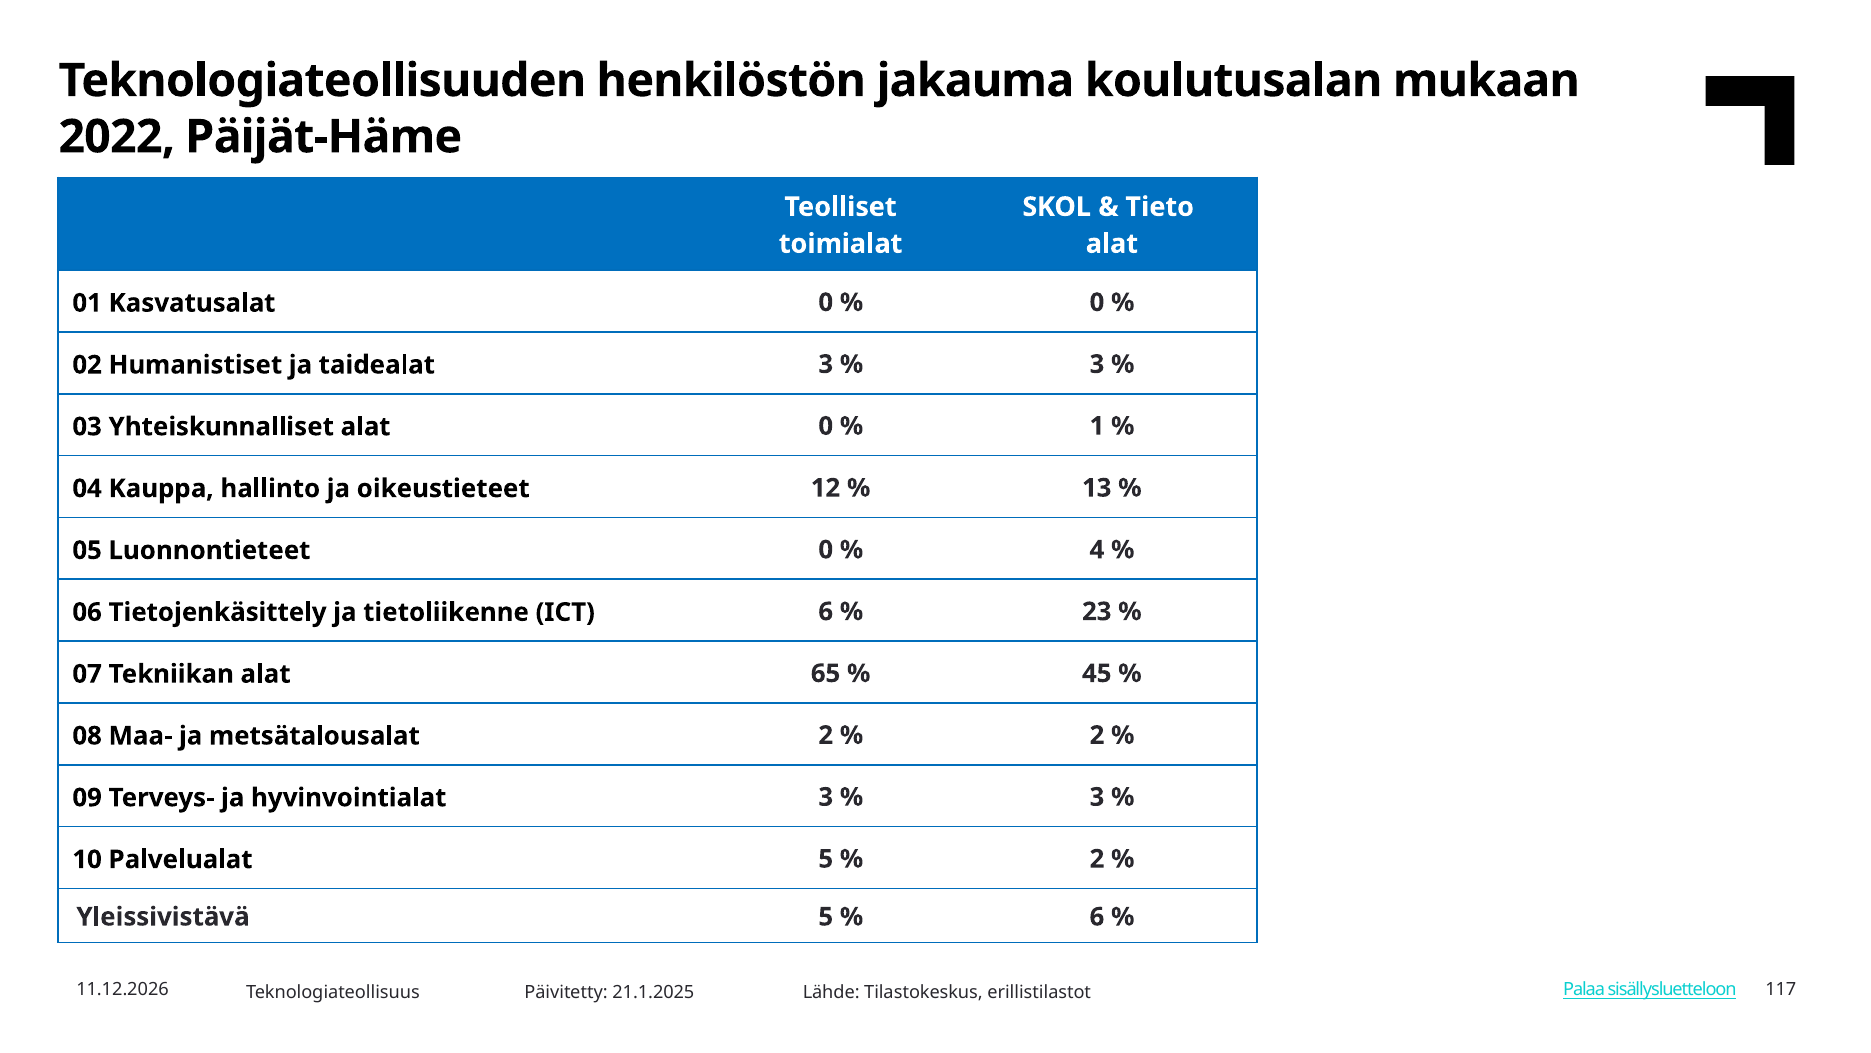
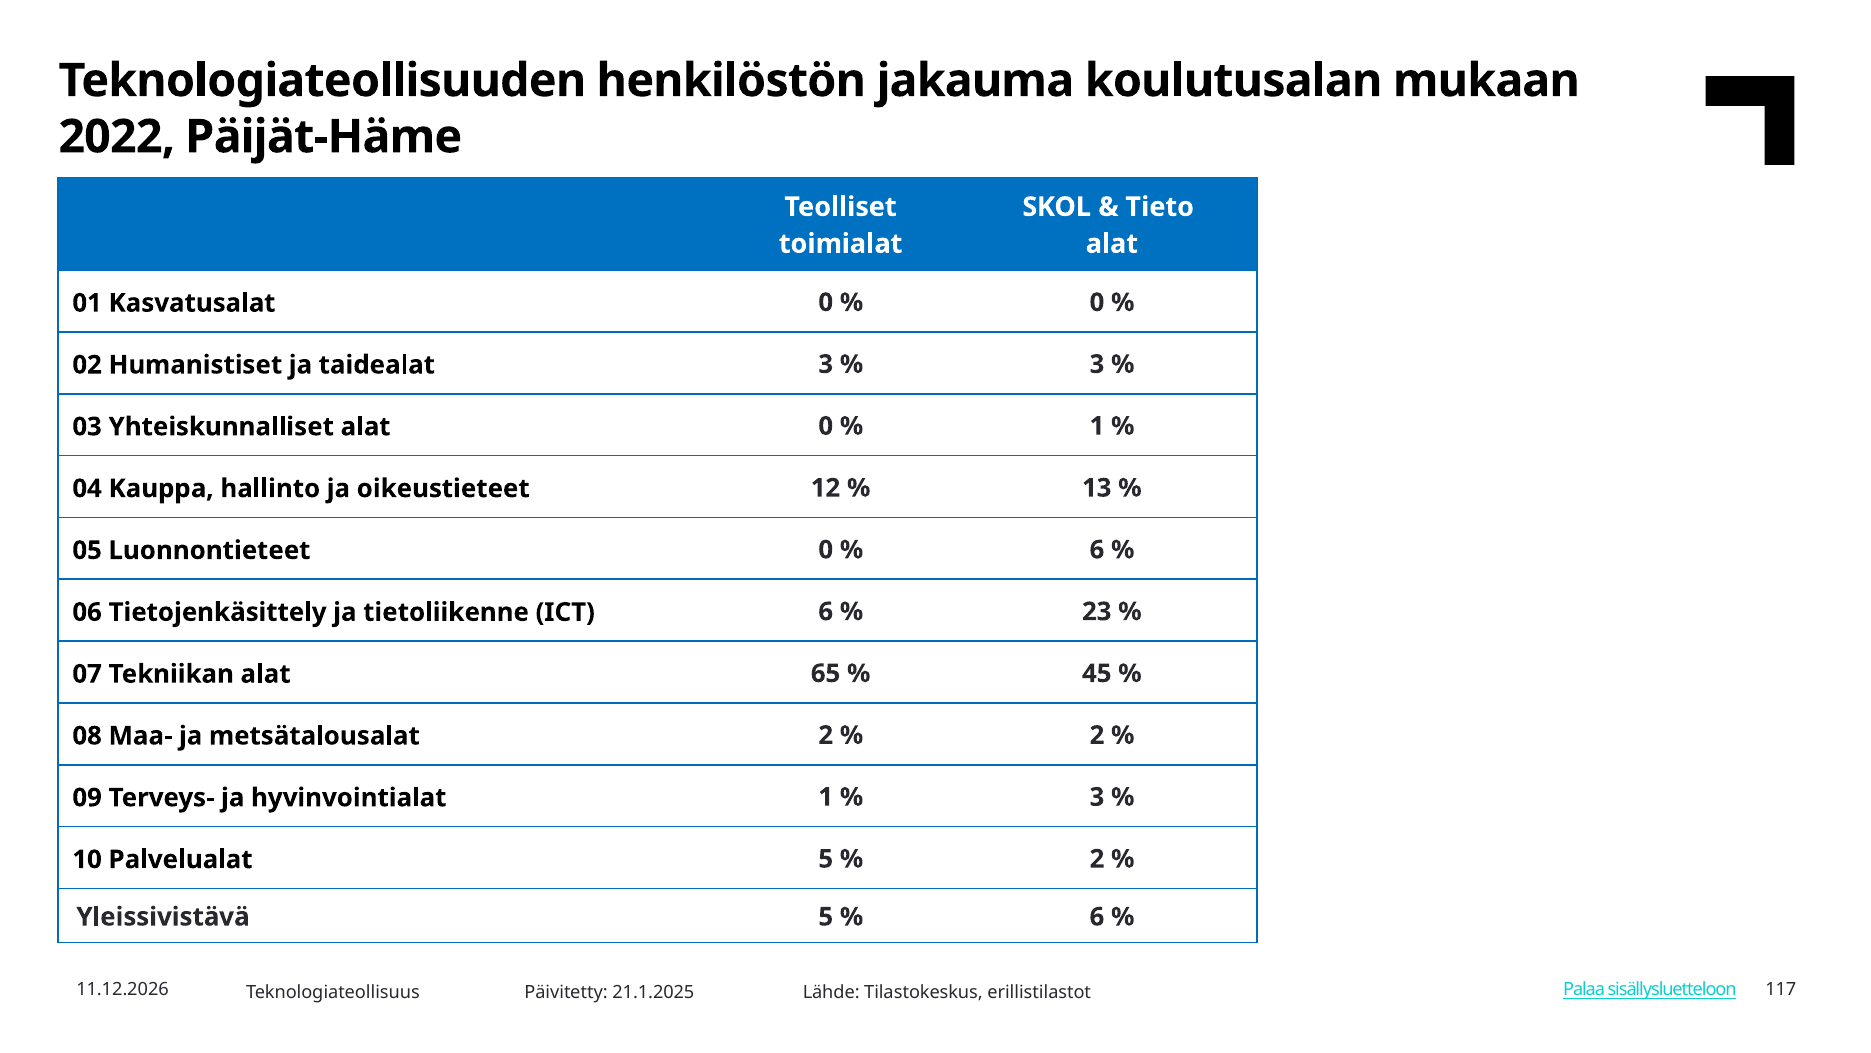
4: 4 -> 6 (1097, 550)
hyvinvointialat 3: 3 -> 1 (826, 797)
